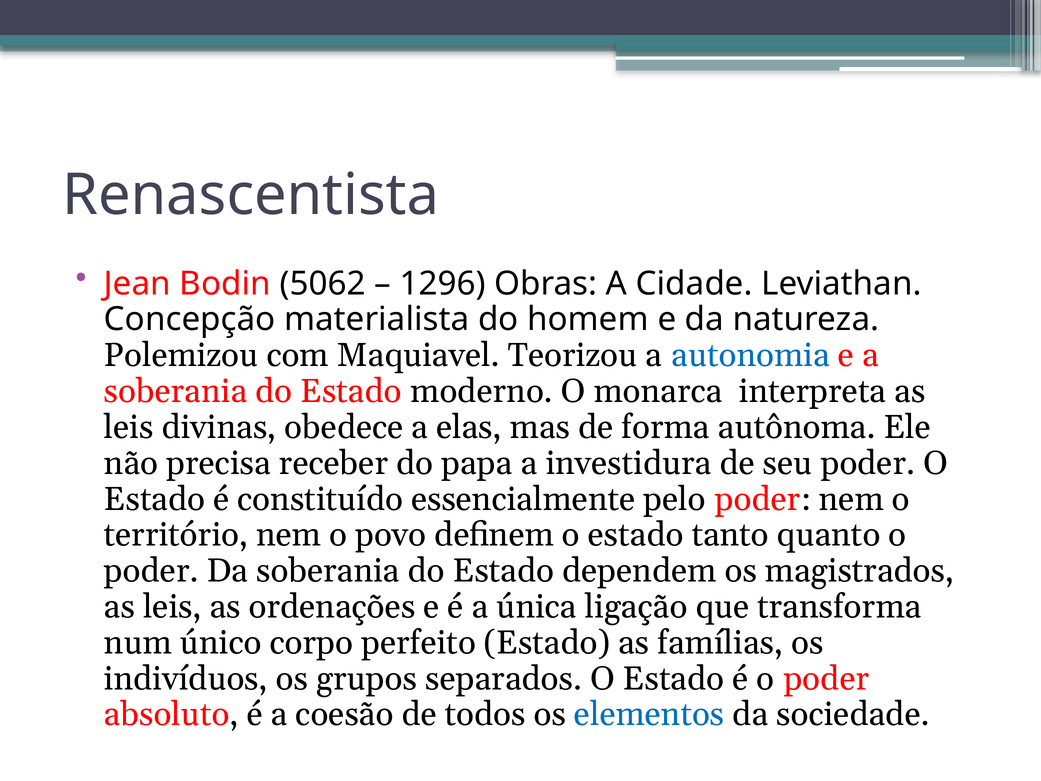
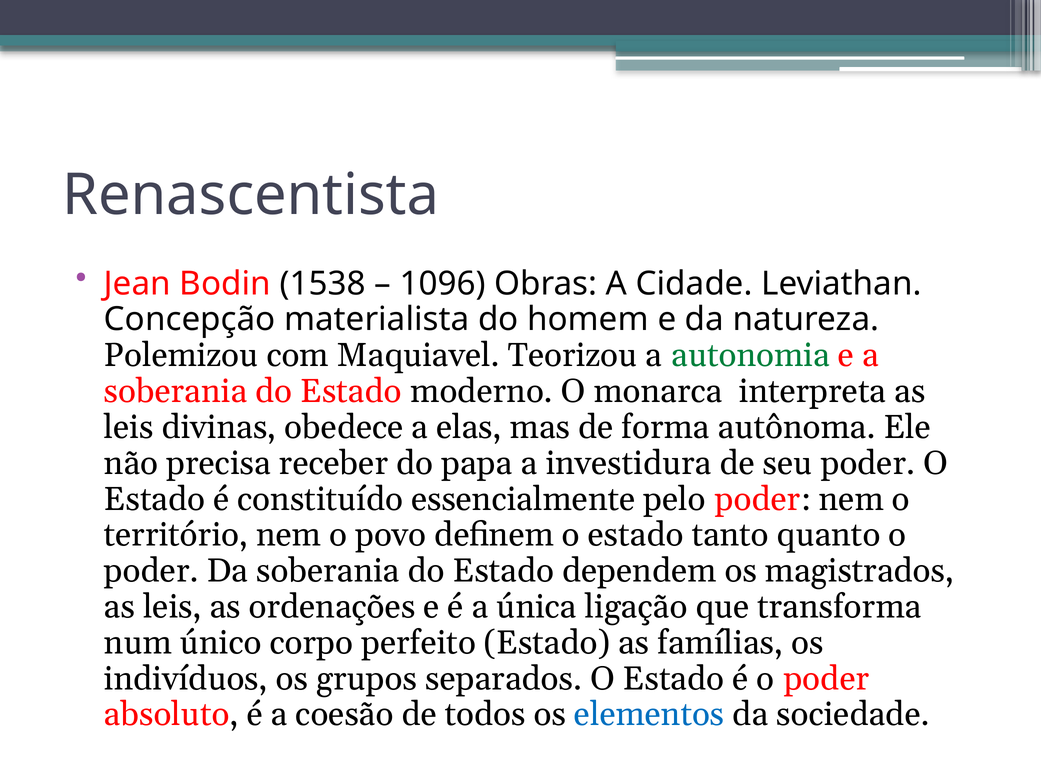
5062: 5062 -> 1538 (323, 283)
1296: 1296 -> 1096 (443, 283)
autonomia colour: blue -> green (751, 355)
